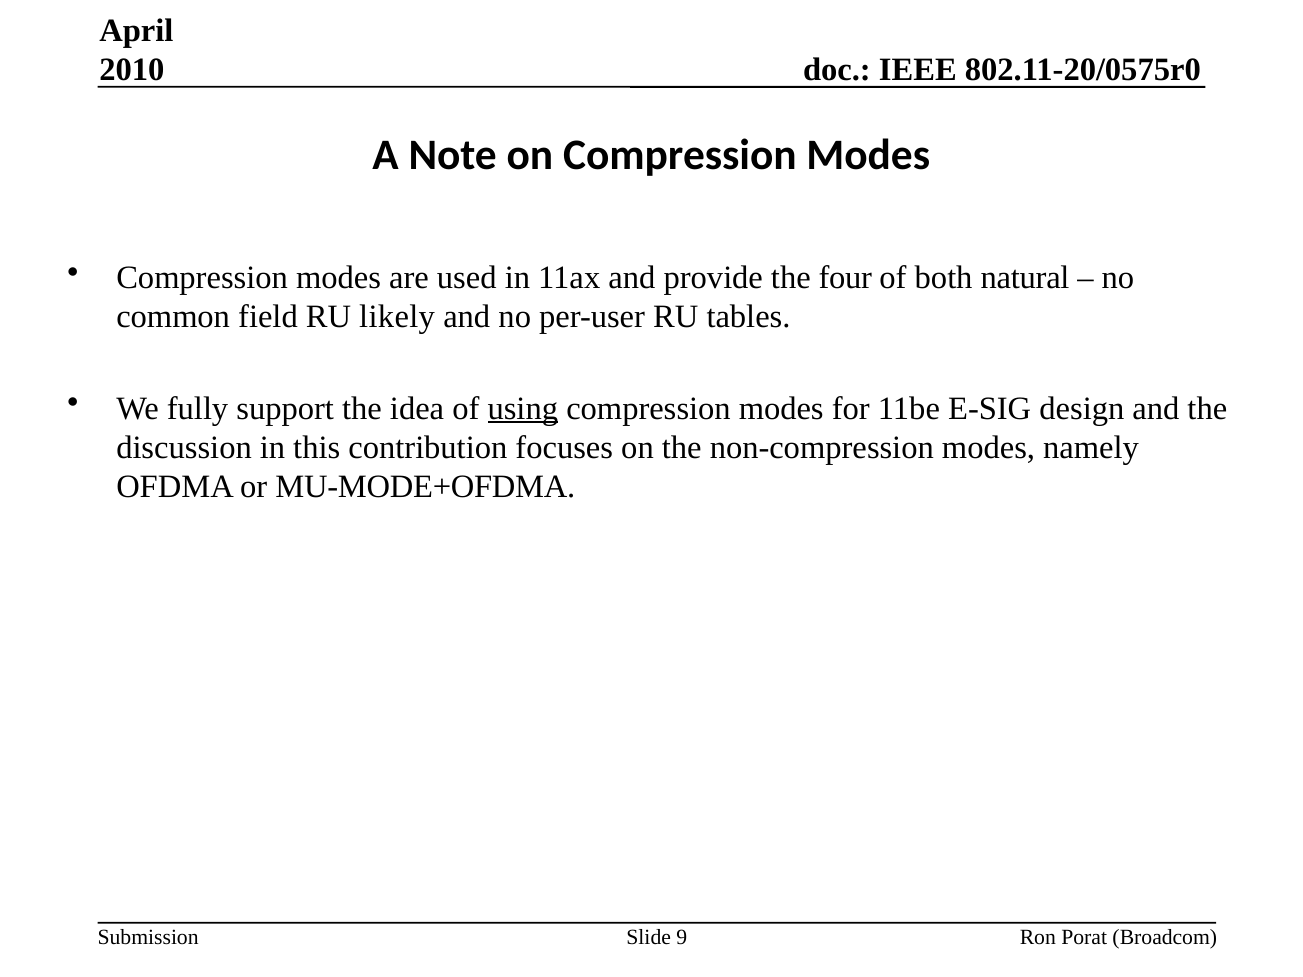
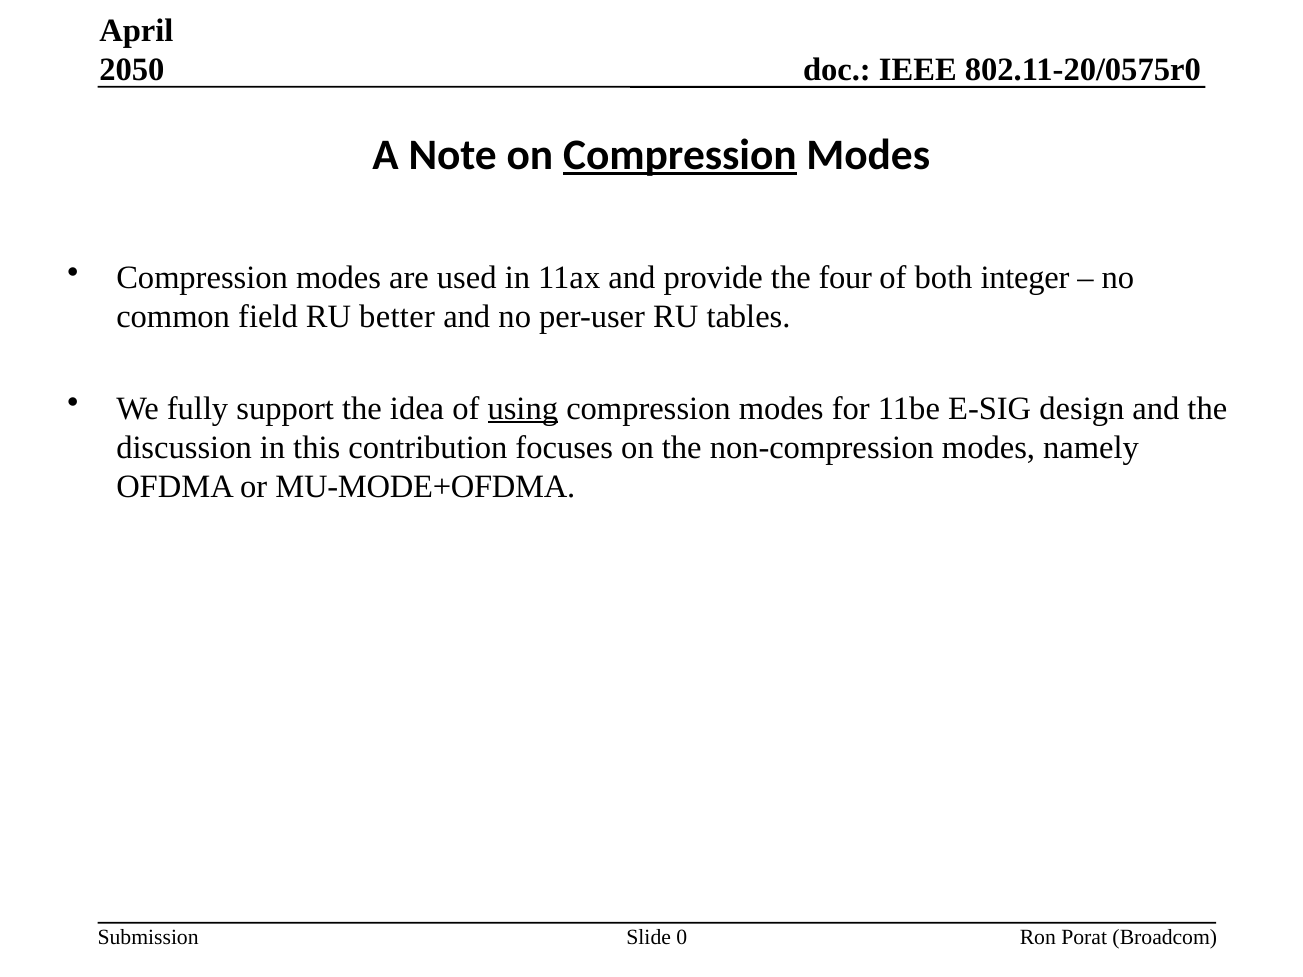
2010: 2010 -> 2050 (132, 70)
Compression underline: none -> present (680, 155)
natural: natural -> integer (1025, 278)
likely: likely -> better (397, 317)
9: 9 -> 0 (682, 937)
